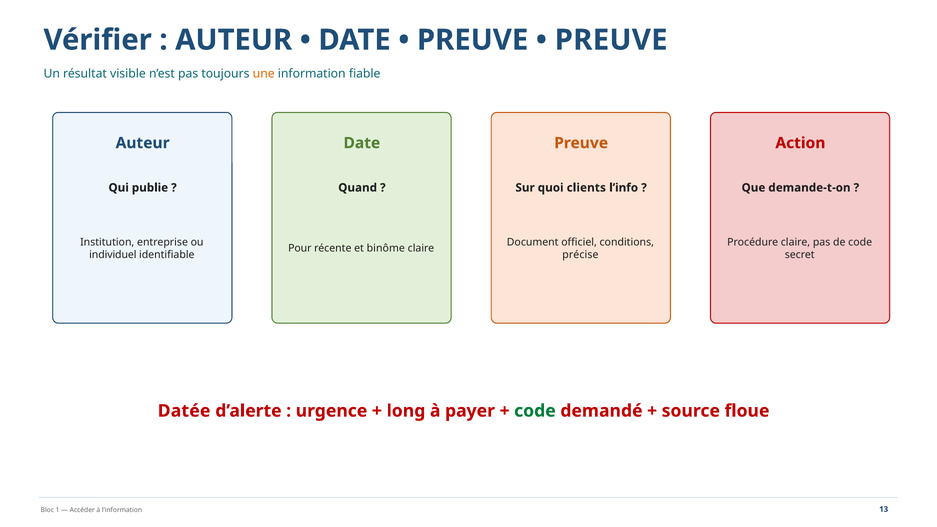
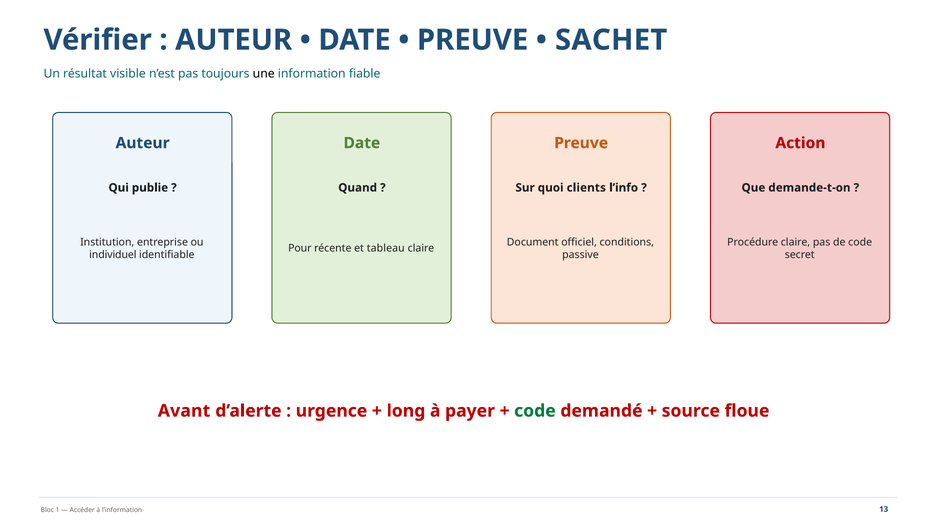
PREUVE: PREUVE -> SACHET (611, 40)
une colour: orange -> black (264, 74)
binôme: binôme -> tableau (386, 248)
précise: précise -> passive (580, 255)
Datée: Datée -> Avant (184, 411)
